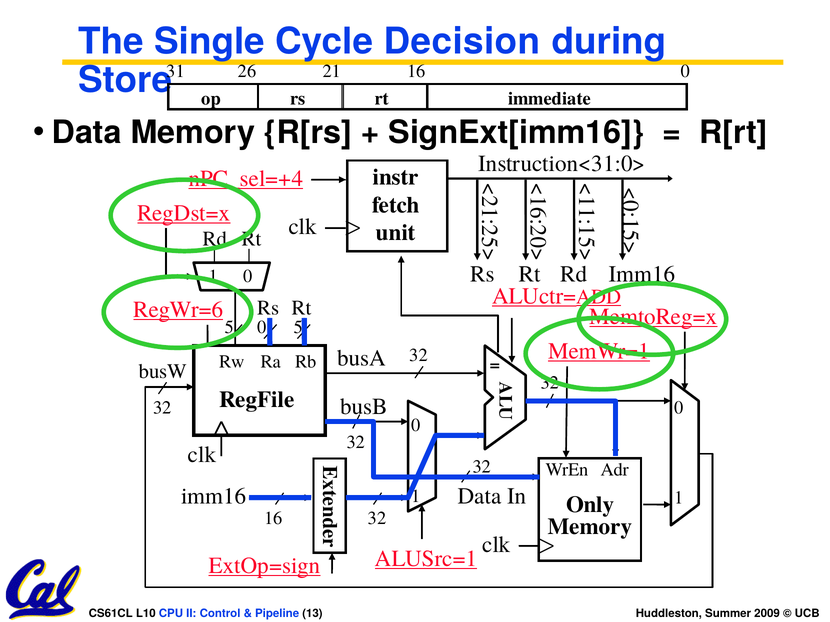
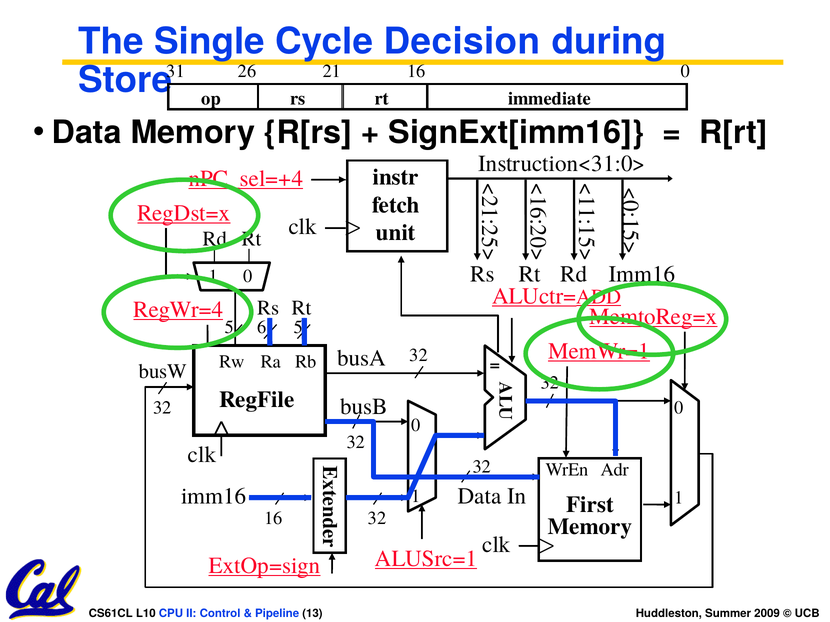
RegWr=6: RegWr=6 -> RegWr=4 (178, 310)
0: 0 -> 6 (262, 328)
Only: Only -> First (590, 505)
